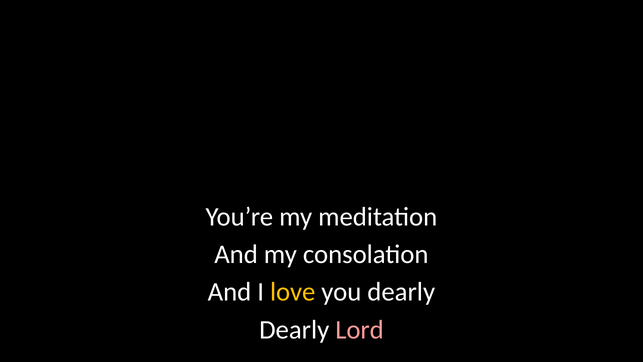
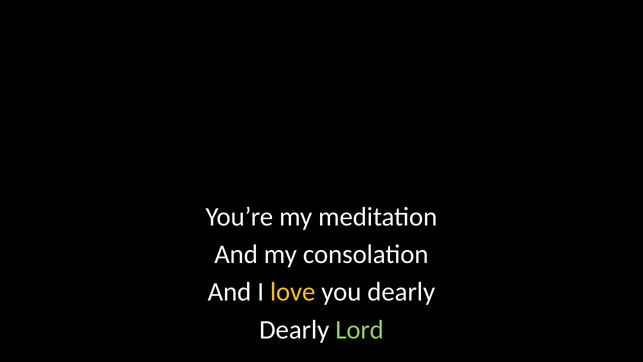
Lord colour: pink -> light green (360, 329)
